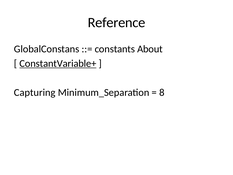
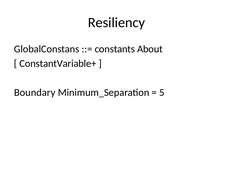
Reference: Reference -> Resiliency (116, 23)
ConstantVariable+ underline: present -> none (58, 63)
Capturing: Capturing -> Boundary (35, 92)
8: 8 -> 5 (162, 92)
